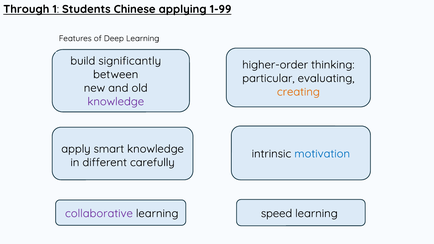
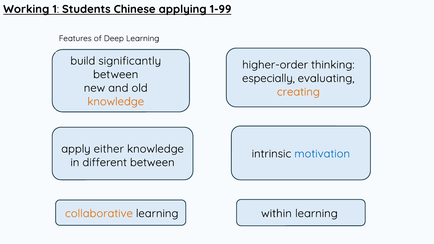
Through: Through -> Working (26, 9)
particular: particular -> especially (268, 78)
knowledge colour: purple -> orange (116, 102)
smart: smart -> either (109, 149)
different carefully: carefully -> between (152, 163)
collaborative colour: purple -> orange (99, 214)
speed: speed -> within (276, 214)
